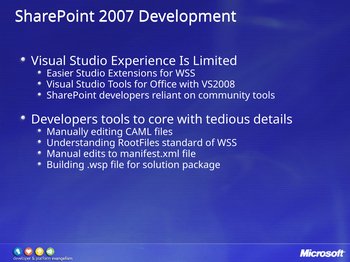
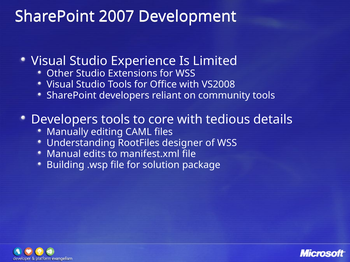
Easier: Easier -> Other (60, 74)
standard: standard -> designer (182, 143)
